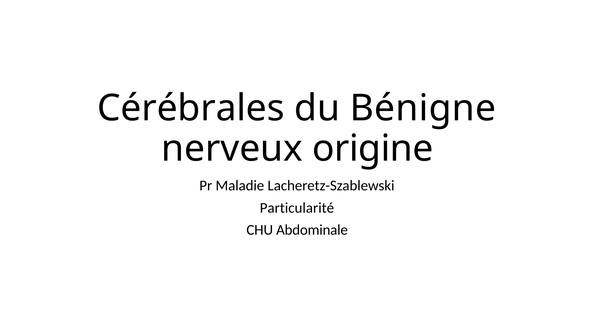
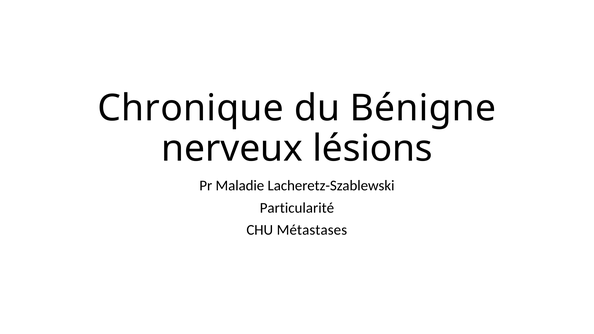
Cérébrales: Cérébrales -> Chronique (191, 108)
origine: origine -> lésions (373, 148)
Abdominale: Abdominale -> Métastases (312, 230)
